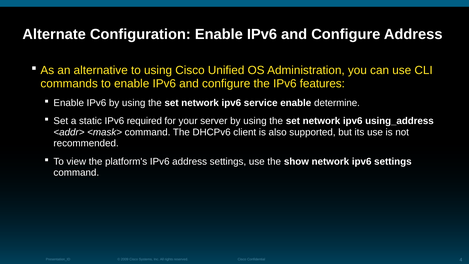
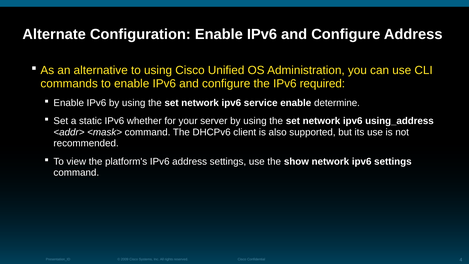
features: features -> required (322, 84)
required: required -> whether (144, 121)
